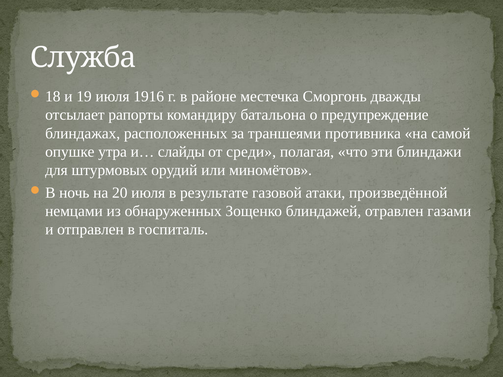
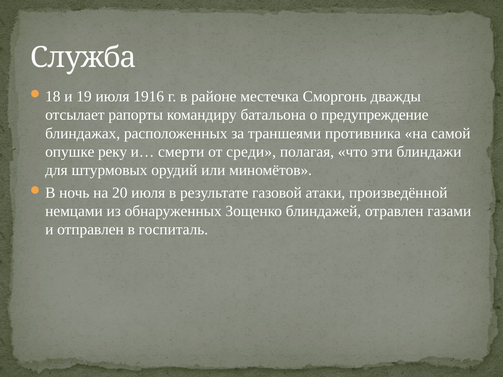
утра: утра -> реку (113, 152)
слайды: слайды -> смерти (181, 152)
